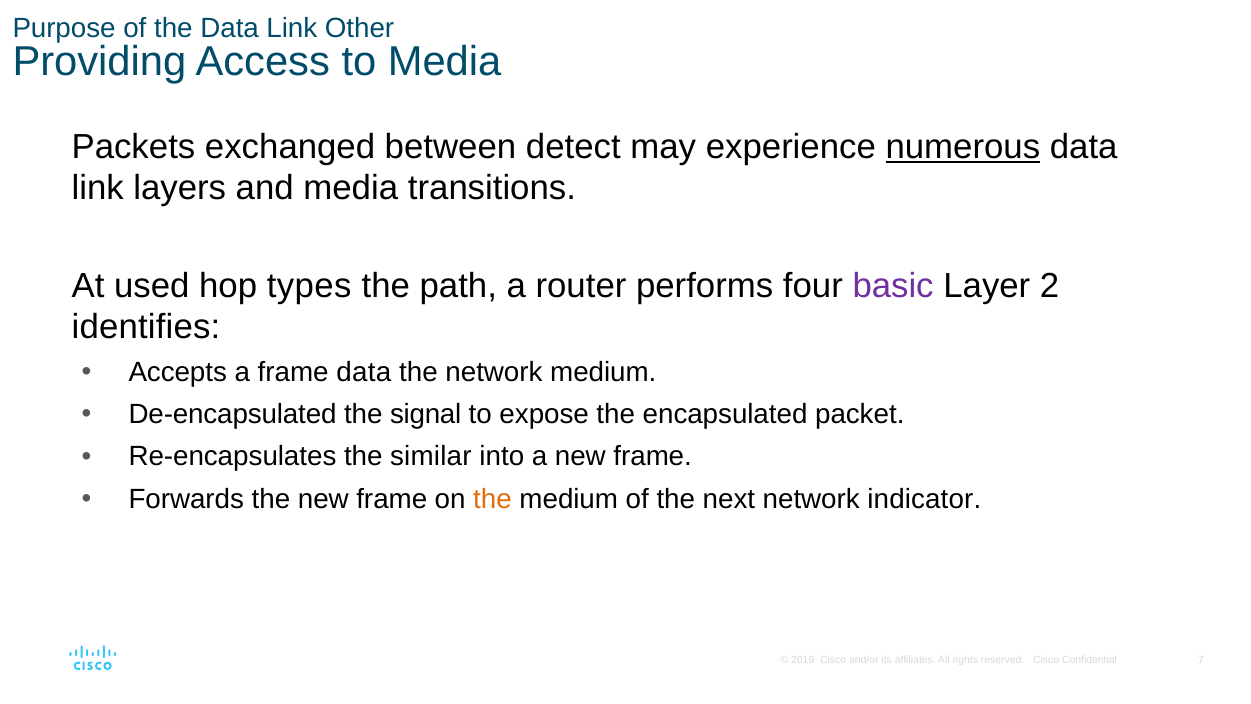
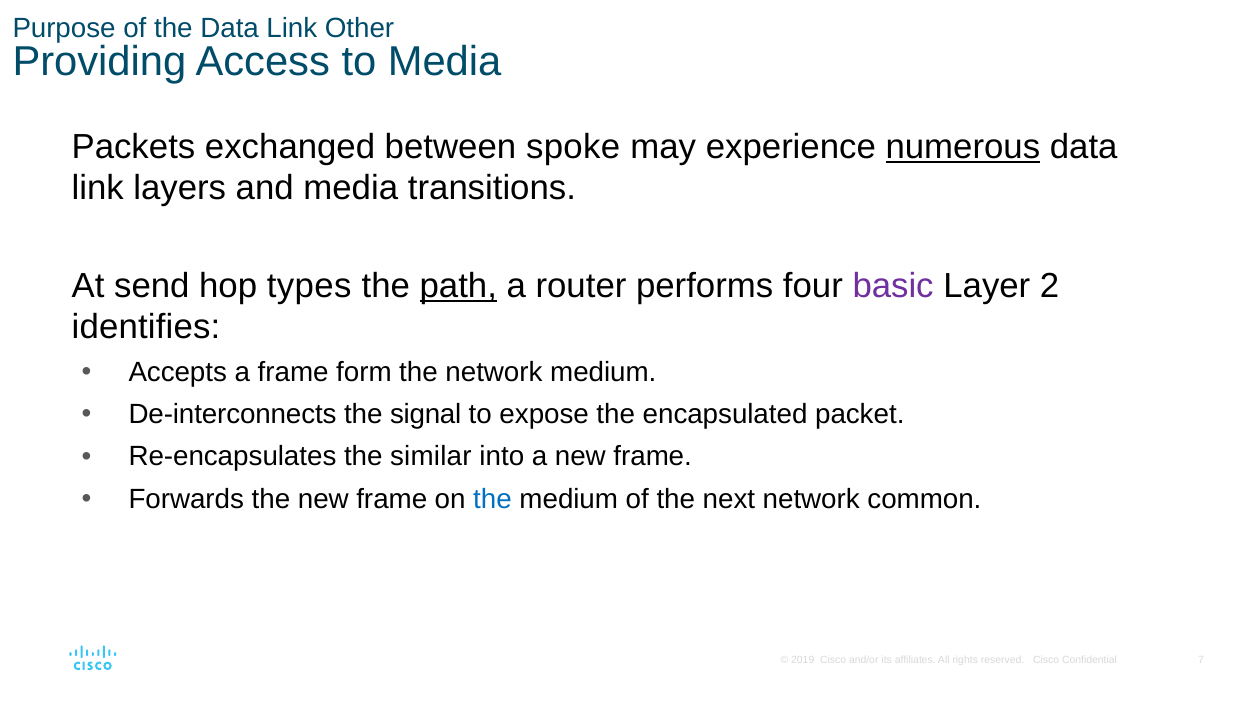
detect: detect -> spoke (573, 147)
used: used -> send (152, 286)
path underline: none -> present (458, 286)
frame data: data -> form (364, 372)
De-encapsulated: De-encapsulated -> De-interconnects (233, 414)
the colour: orange -> blue (493, 499)
indicator: indicator -> common (924, 499)
